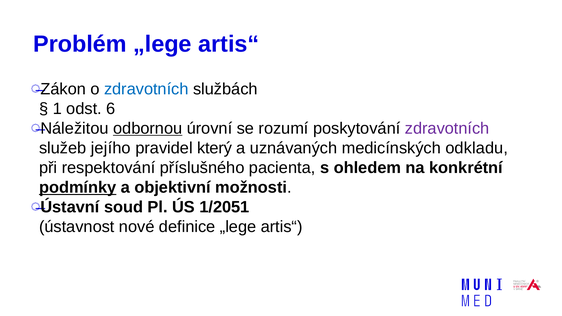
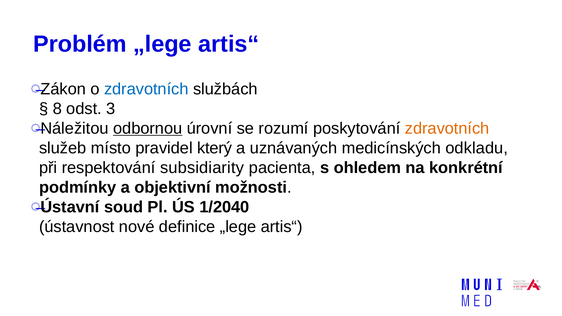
1: 1 -> 8 (57, 109)
6: 6 -> 3 (111, 109)
zdravotních colour: purple -> orange (447, 128)
jejího: jejího -> místo (111, 148)
příslušného: příslušného -> subsidiarity (202, 168)
podmínky underline: present -> none (78, 187)
1/2051: 1/2051 -> 1/2040 (224, 207)
